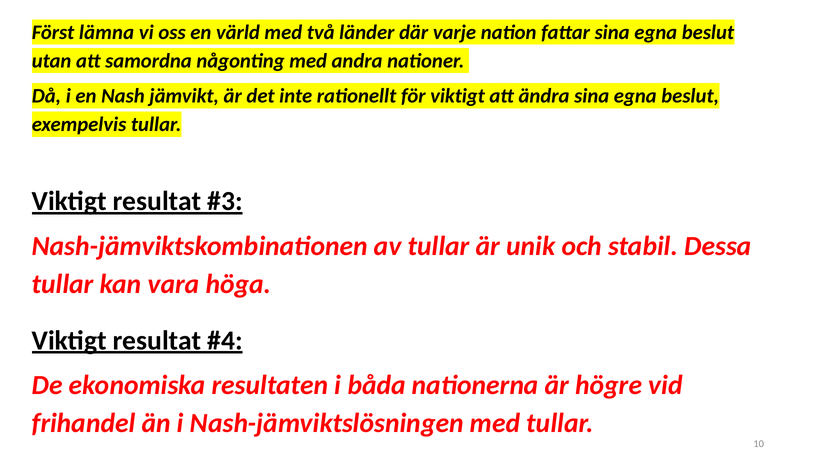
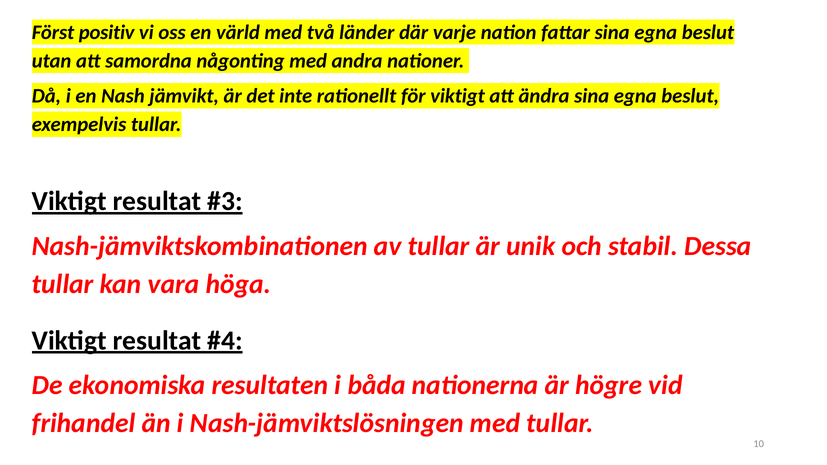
lämna: lämna -> positiv (107, 32)
